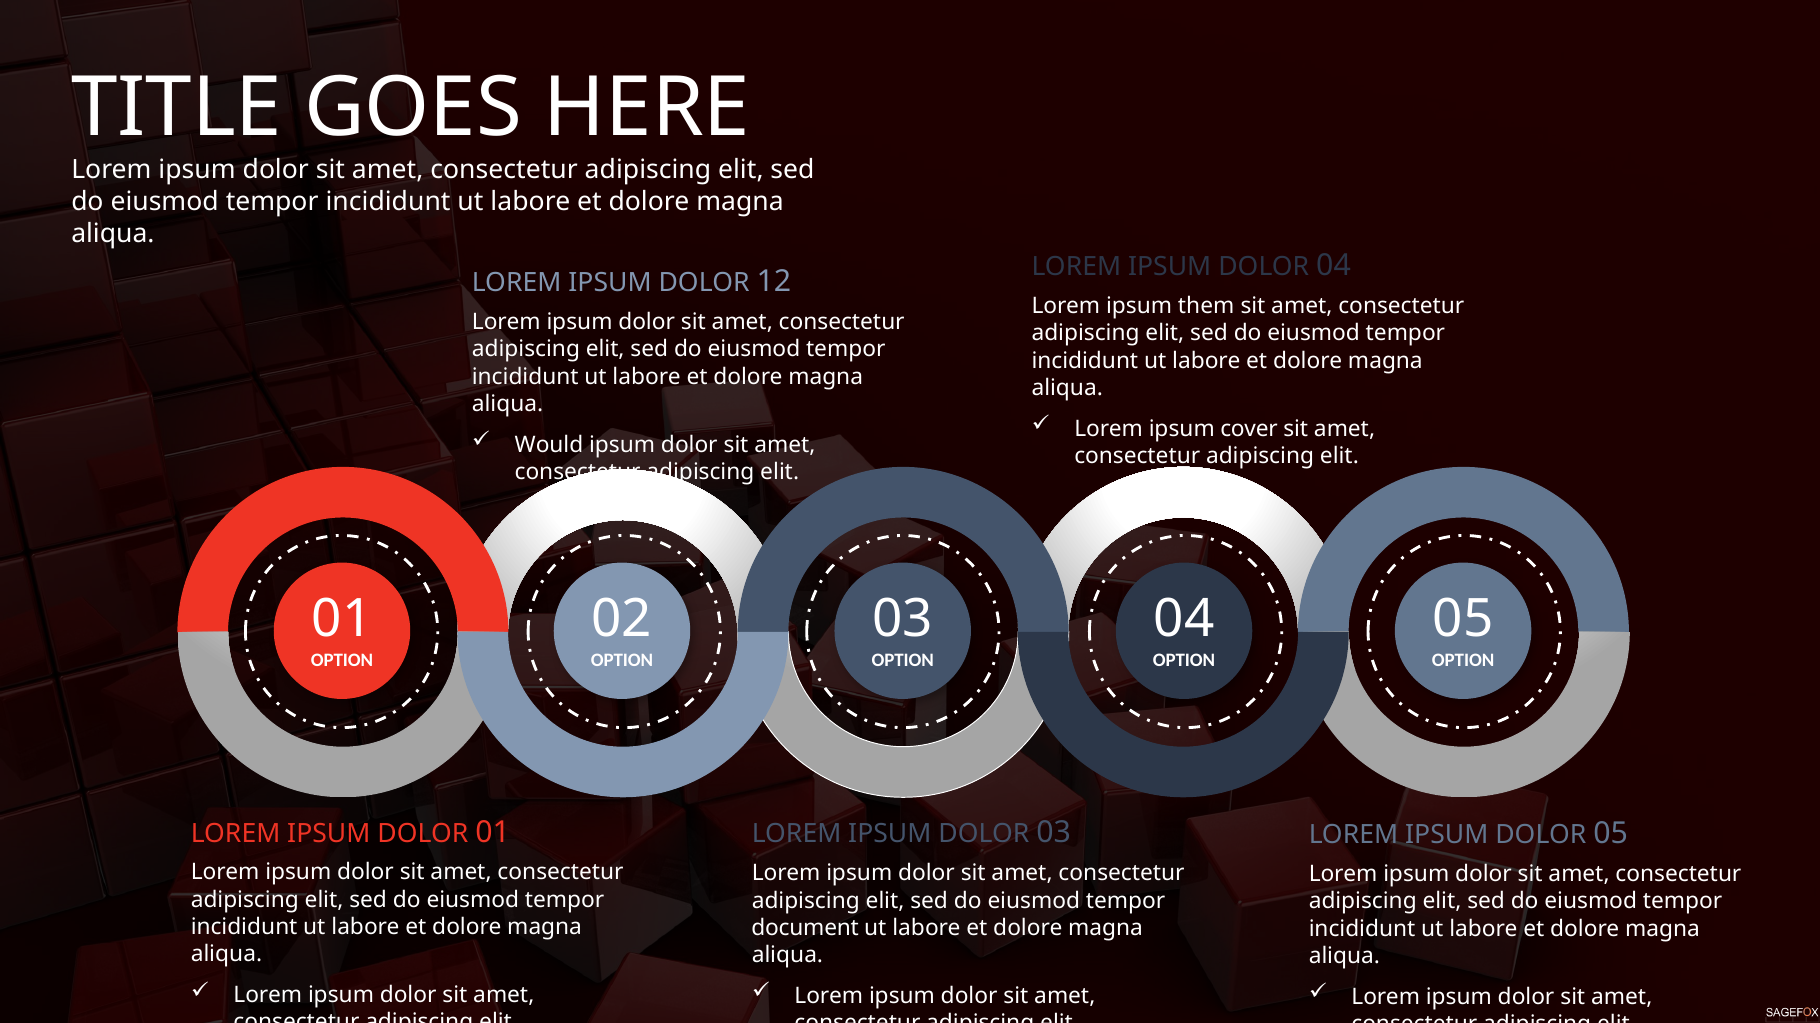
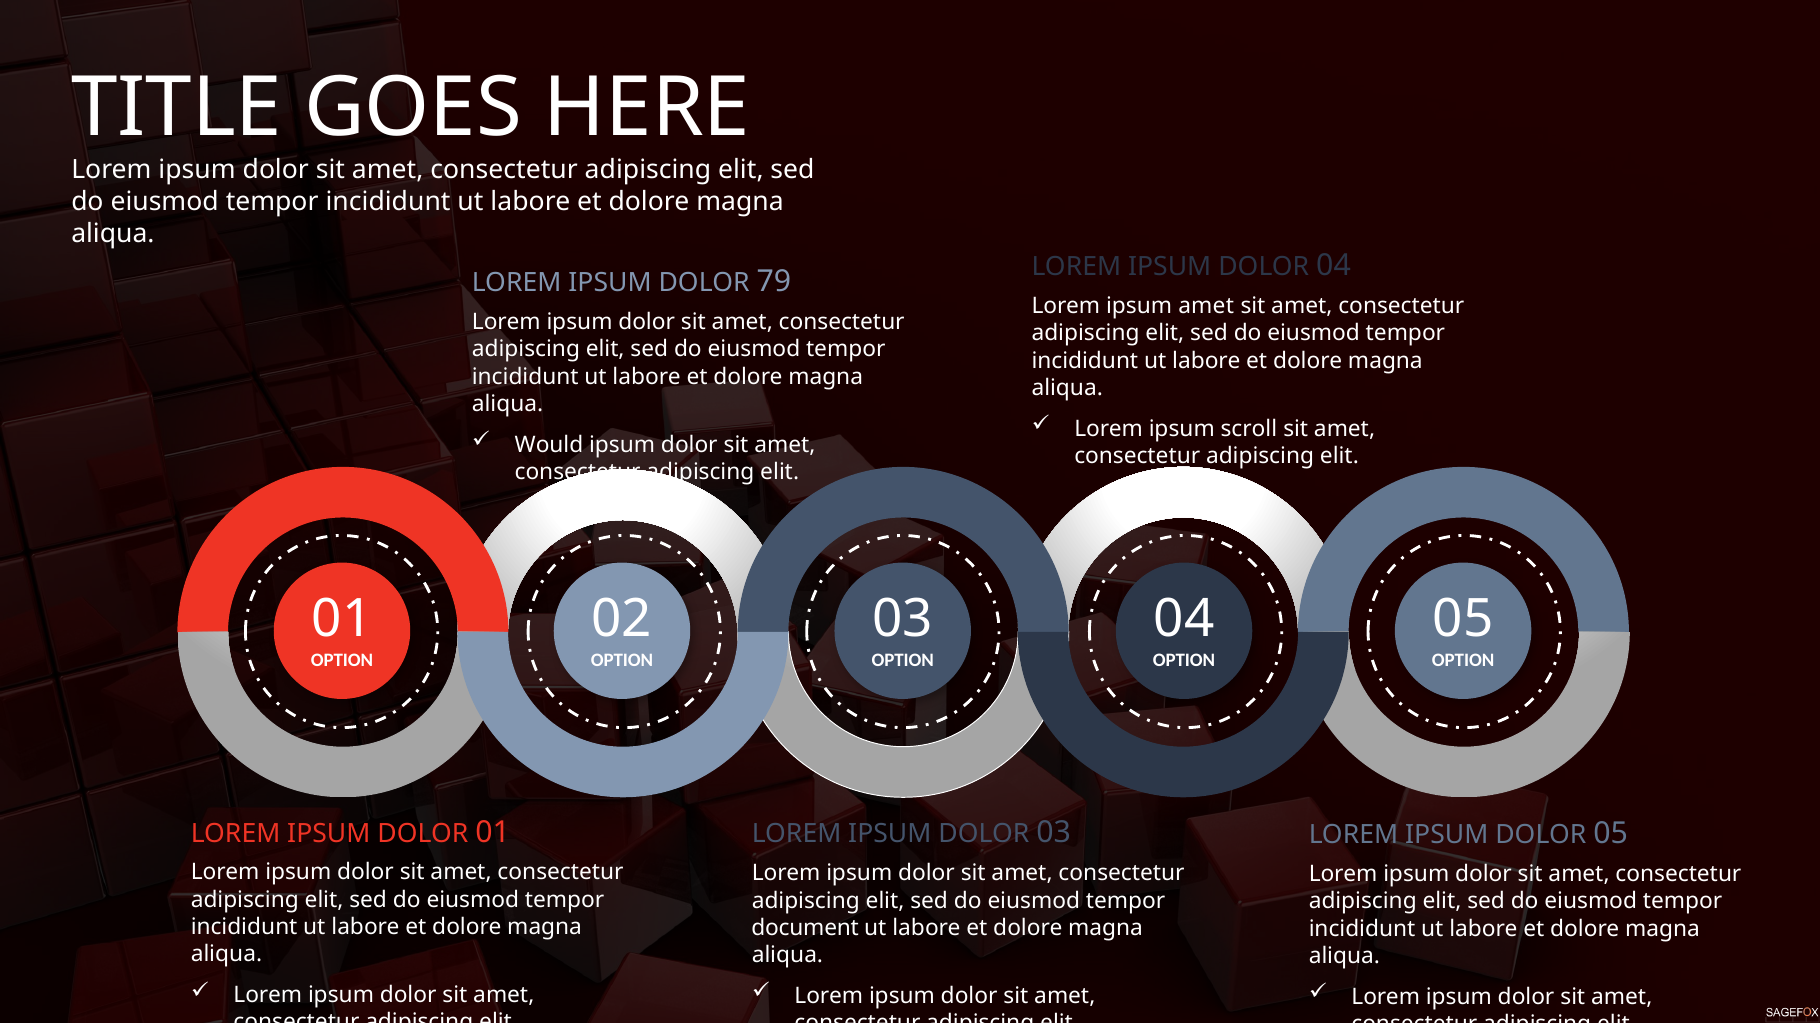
12: 12 -> 79 (774, 282)
ipsum them: them -> amet (1206, 306)
cover: cover -> scroll (1249, 429)
